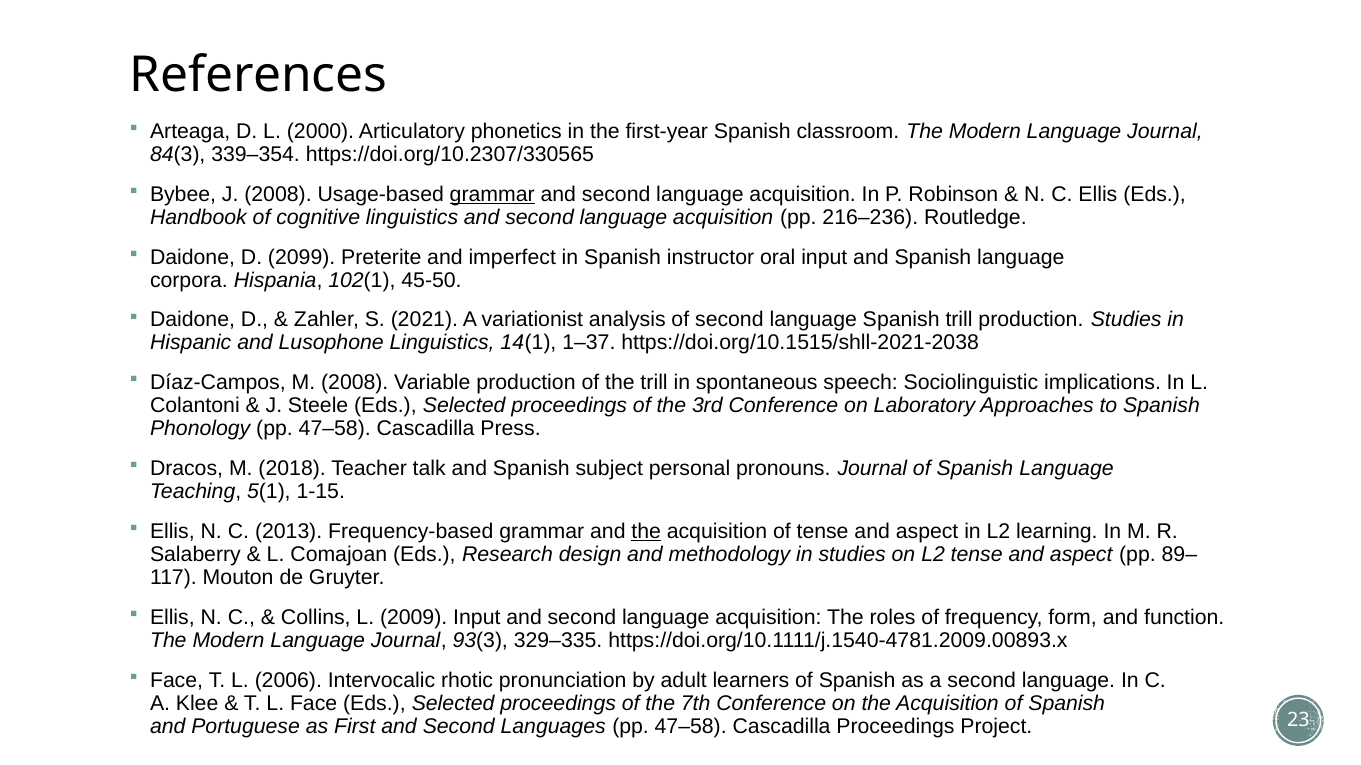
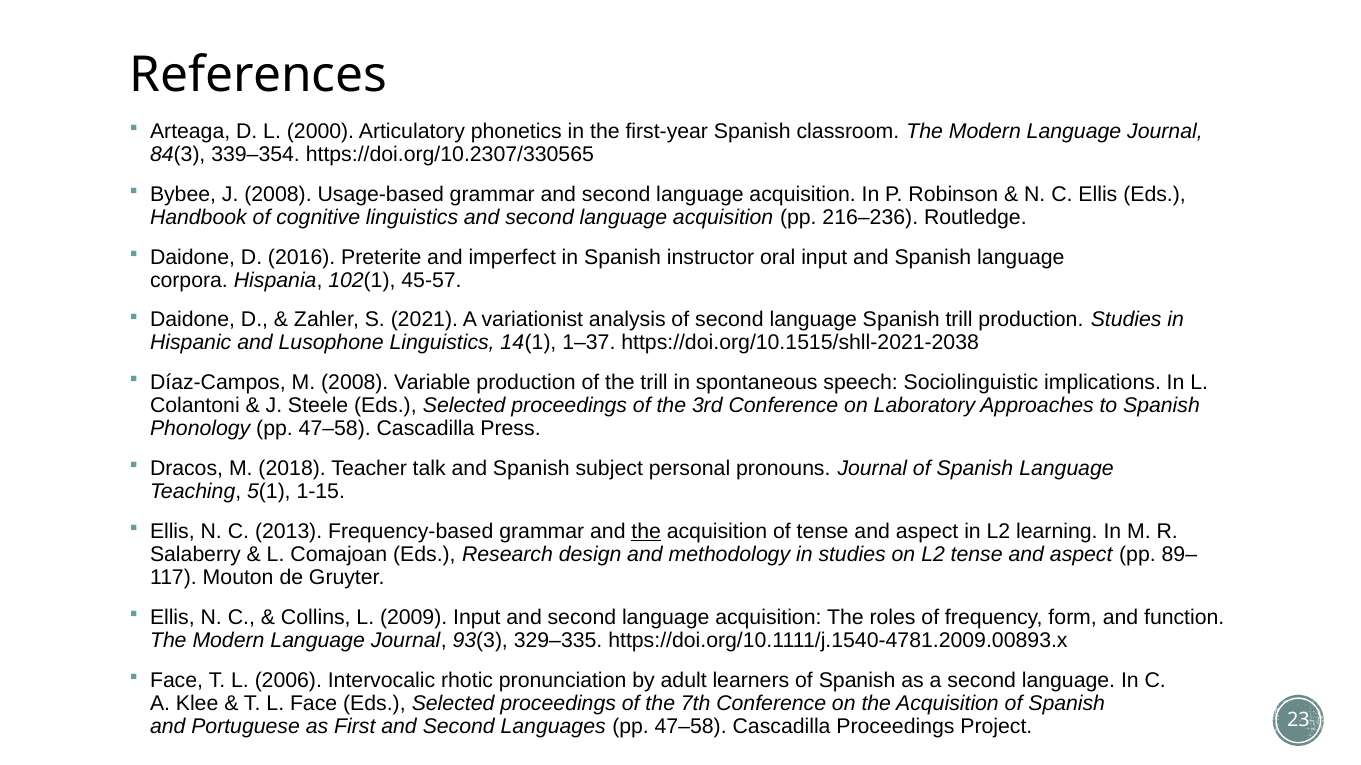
grammar underline: present -> none (492, 194)
2099: 2099 -> 2016 (302, 257)
45-50: 45-50 -> 45-57 (431, 280)
